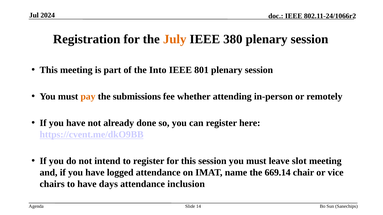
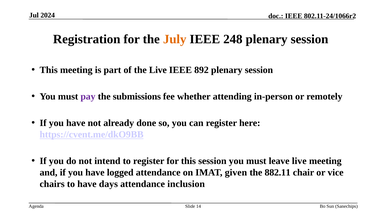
380: 380 -> 248 (233, 39)
the Into: Into -> Live (158, 70)
801: 801 -> 892 (201, 70)
pay colour: orange -> purple (88, 97)
leave slot: slot -> live (299, 161)
name: name -> given (236, 173)
669.14: 669.14 -> 882.11 (278, 173)
